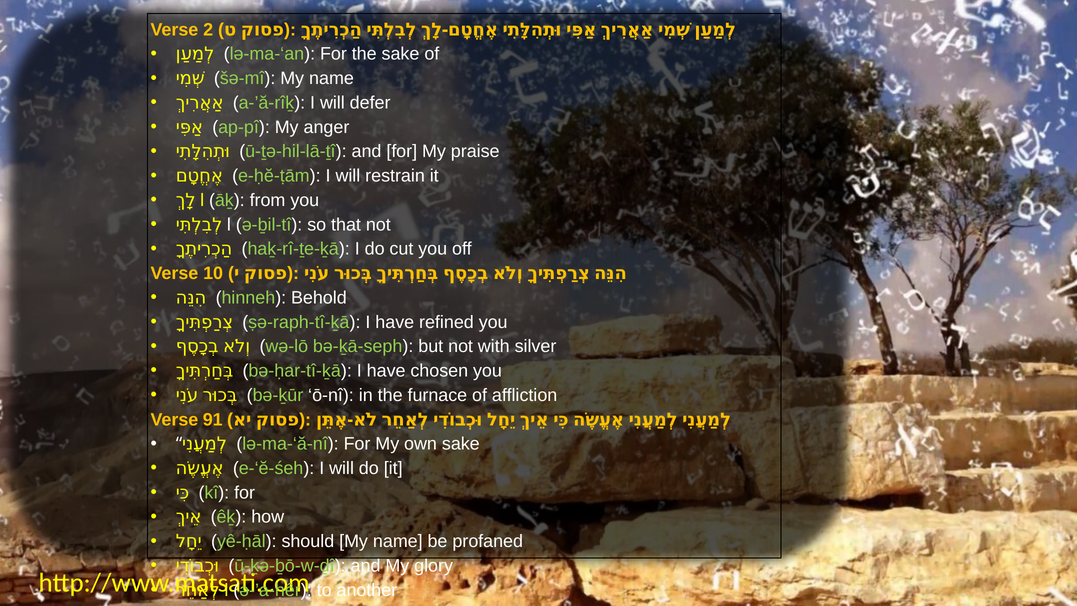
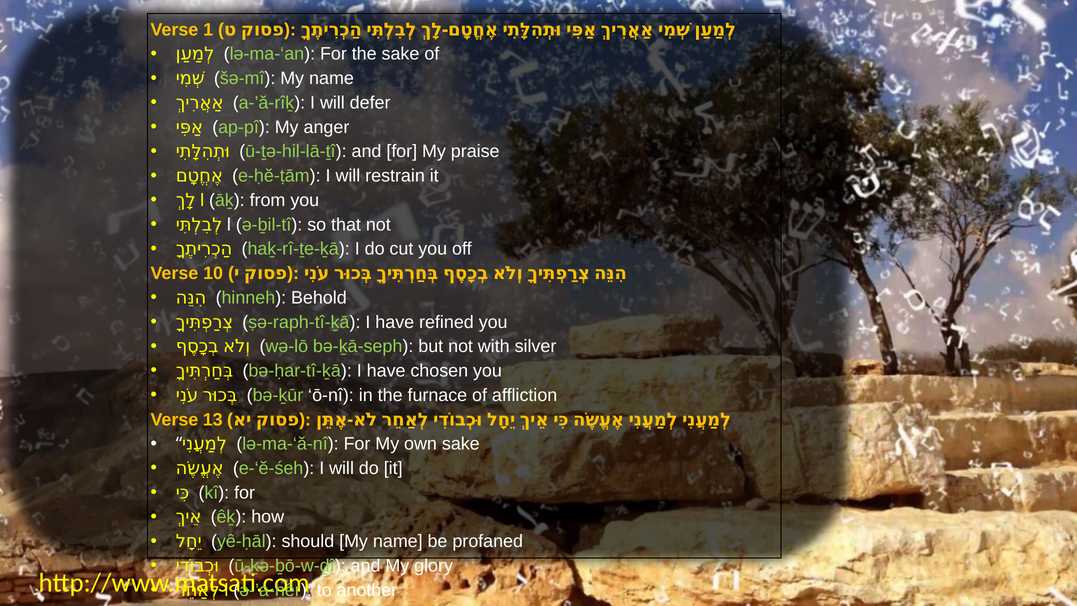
2: 2 -> 1 (208, 30)
91: 91 -> 13 (213, 419)
